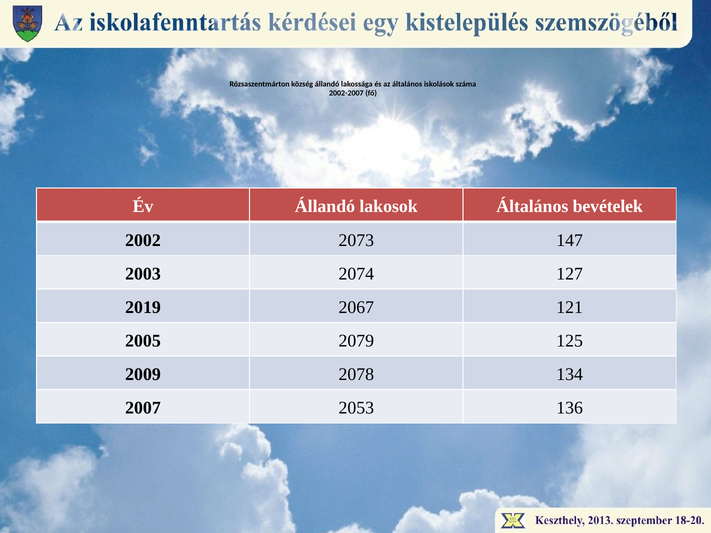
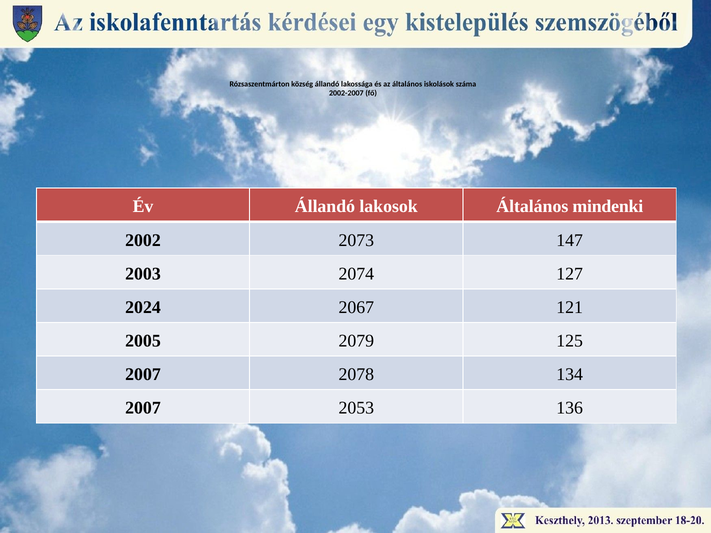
bevételek: bevételek -> mindenki (608, 207)
2019: 2019 -> 2024 (143, 307)
2009: 2009 -> 2007 (143, 375)
